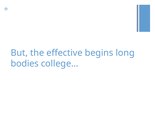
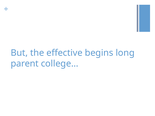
bodies: bodies -> parent (25, 64)
